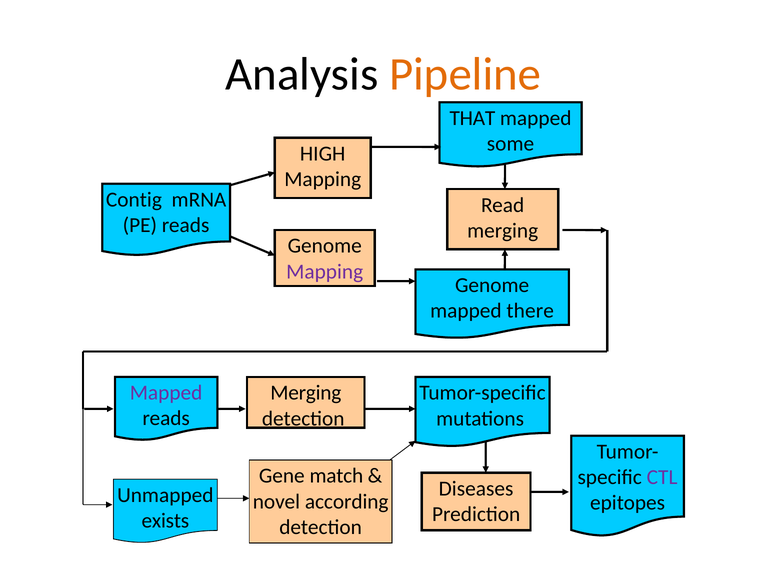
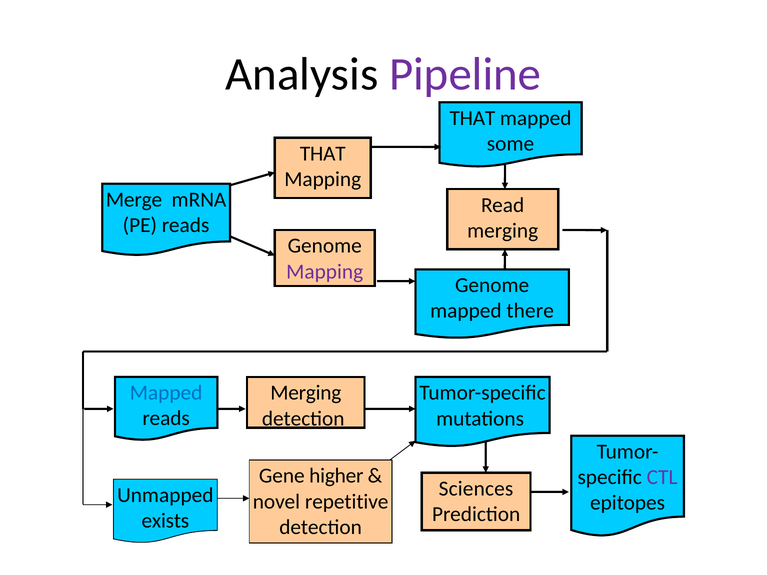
Pipeline colour: orange -> purple (465, 74)
HIGH: HIGH -> THAT (323, 154)
Contig: Contig -> Merge (134, 200)
Mapped colour: purple -> blue (166, 393)
match: match -> higher (336, 476)
Diseases: Diseases -> Sciences (476, 489)
according: according -> repetitive (347, 502)
